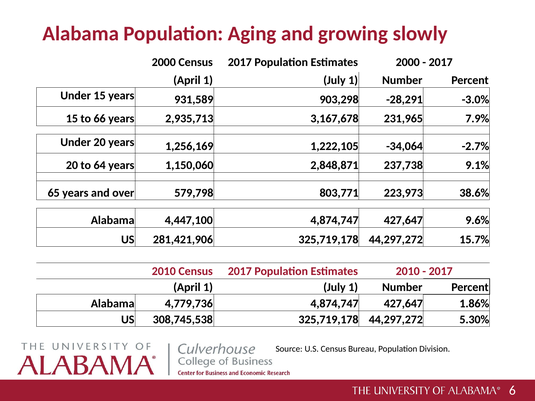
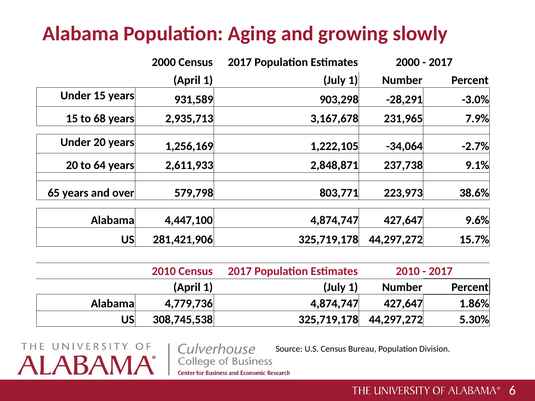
66: 66 -> 68 (100, 119)
1,150,060: 1,150,060 -> 2,611,933 (189, 165)
